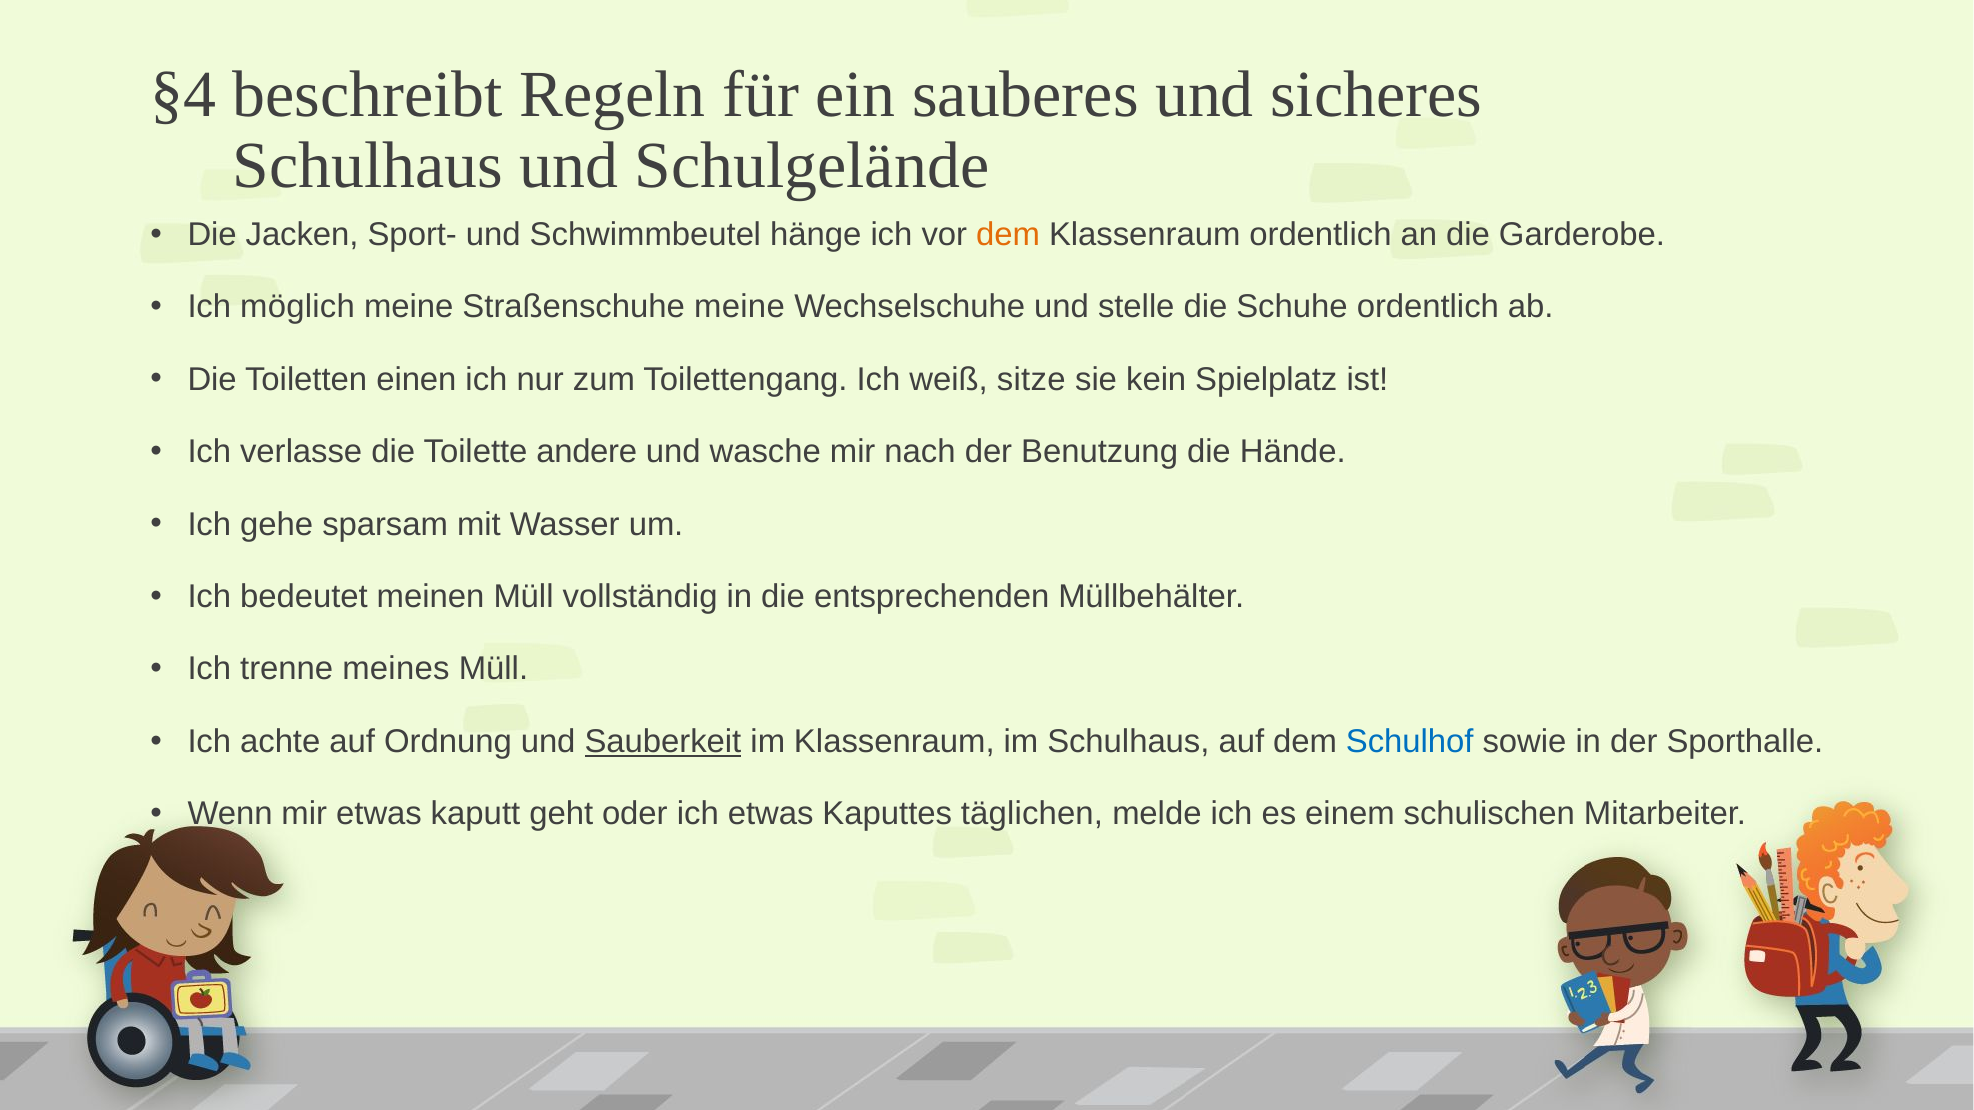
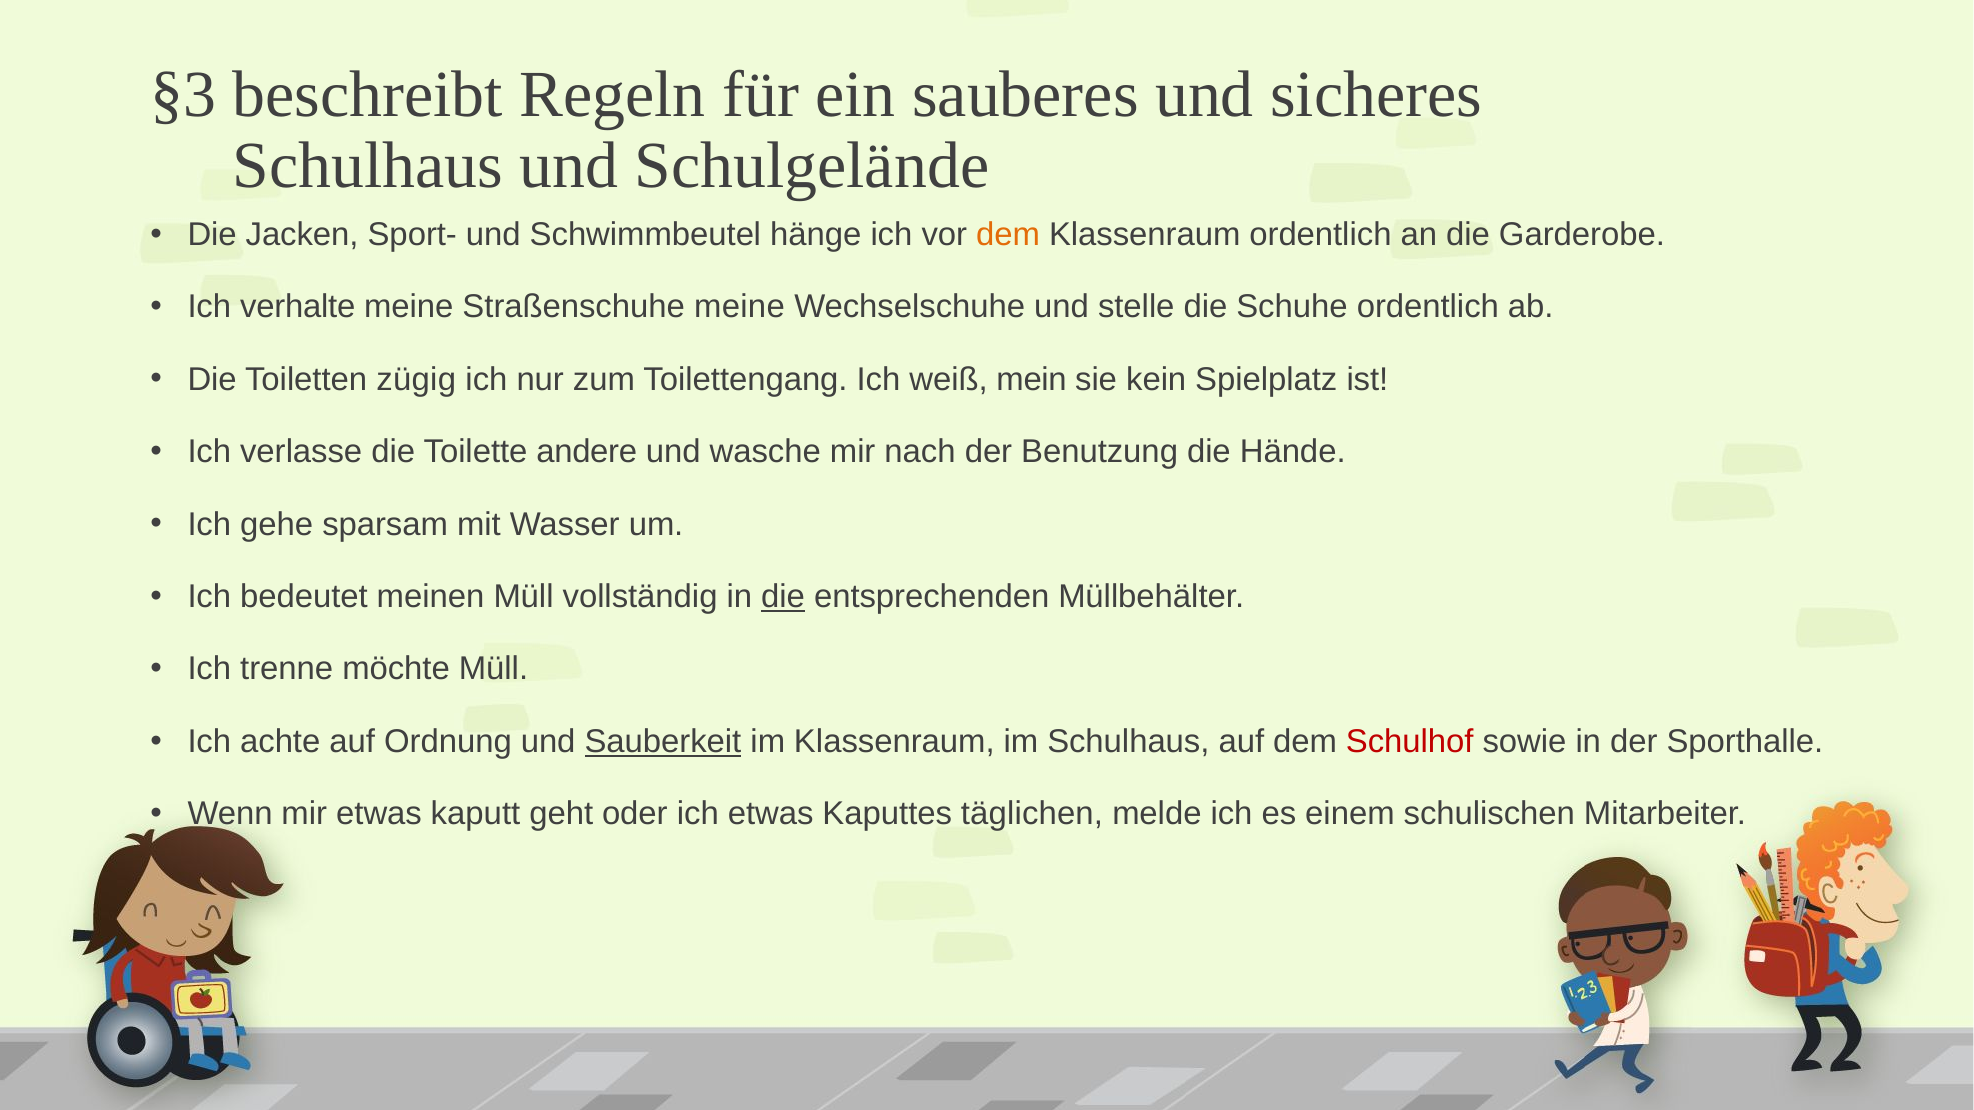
§4: §4 -> §3 (183, 95)
möglich: möglich -> verhalte (298, 307)
einen: einen -> zügig (416, 380)
sitze: sitze -> mein (1032, 380)
die underline: none -> present (783, 597)
meines: meines -> möchte (396, 669)
Schulhof colour: blue -> red (1410, 742)
